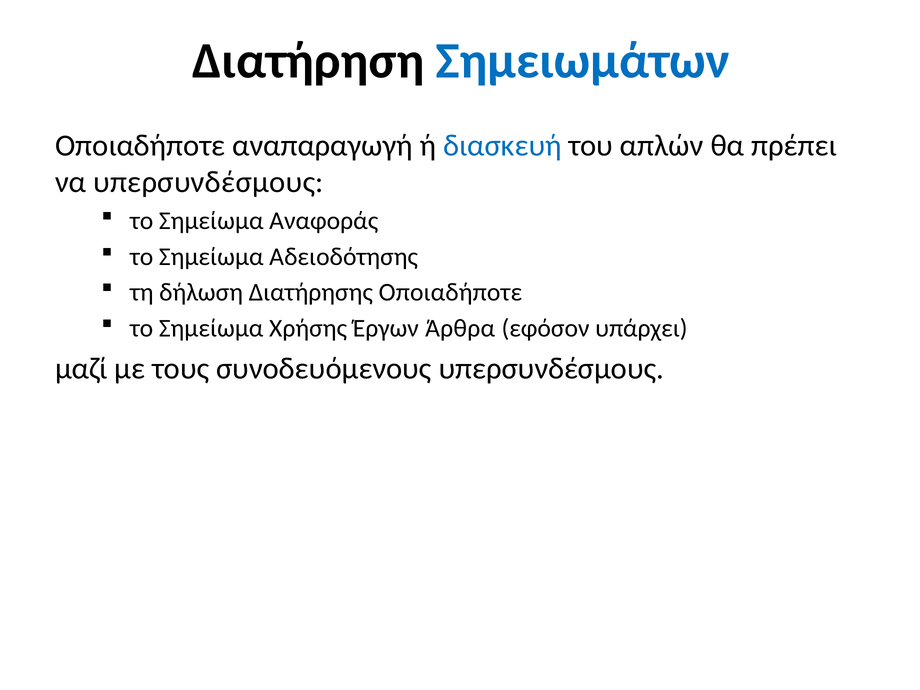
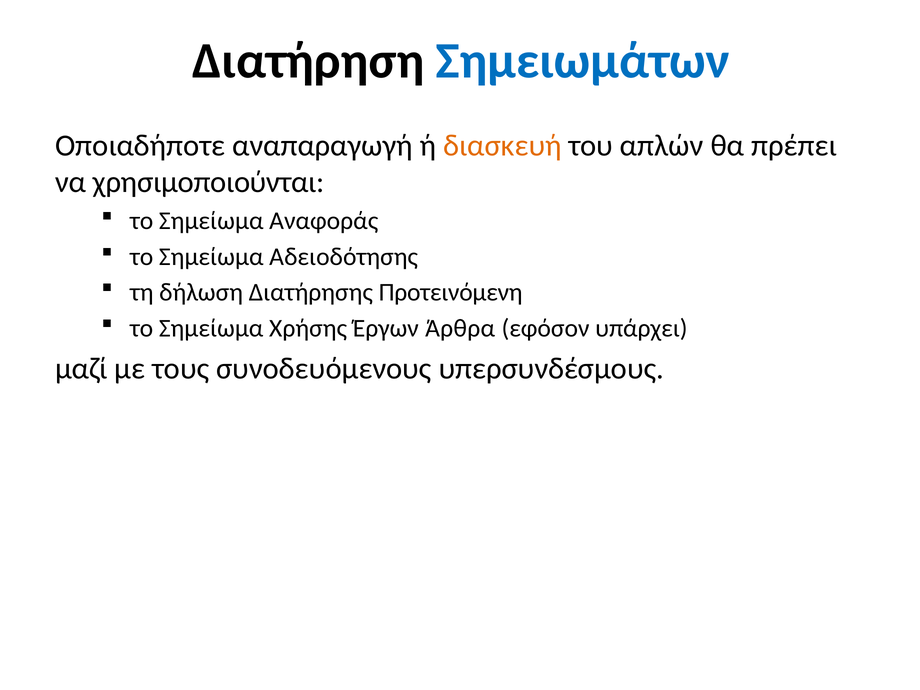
διασκευή colour: blue -> orange (502, 146)
να υπερσυνδέσμους: υπερσυνδέσμους -> χρησιμοποιούνται (209, 182)
Διατήρησης Οποιαδήποτε: Οποιαδήποτε -> Προτεινόμενη (451, 293)
